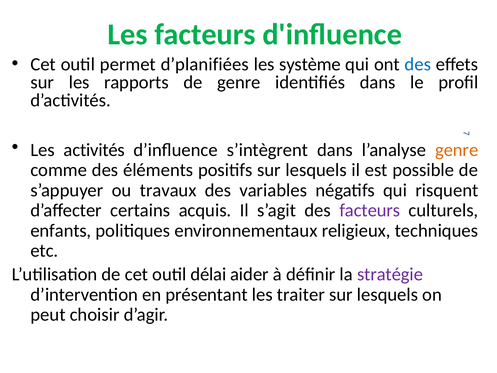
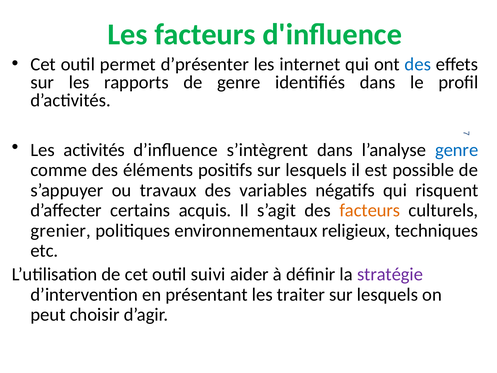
d’planifiées: d’planifiées -> d’présenter (205, 64)
système: système -> internet (310, 64)
genre colour: orange -> blue (457, 150)
facteurs colour: purple -> orange (370, 210)
enfants: enfants -> grenier (61, 230)
délai: délai -> suivi (208, 274)
